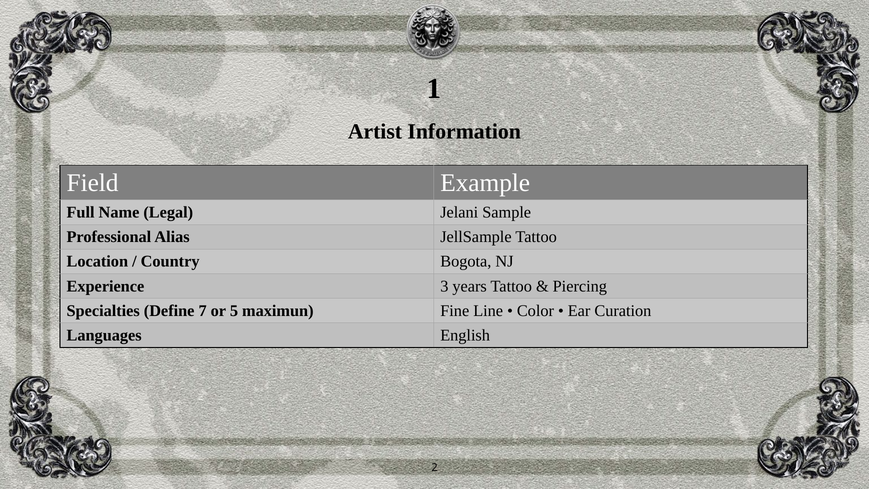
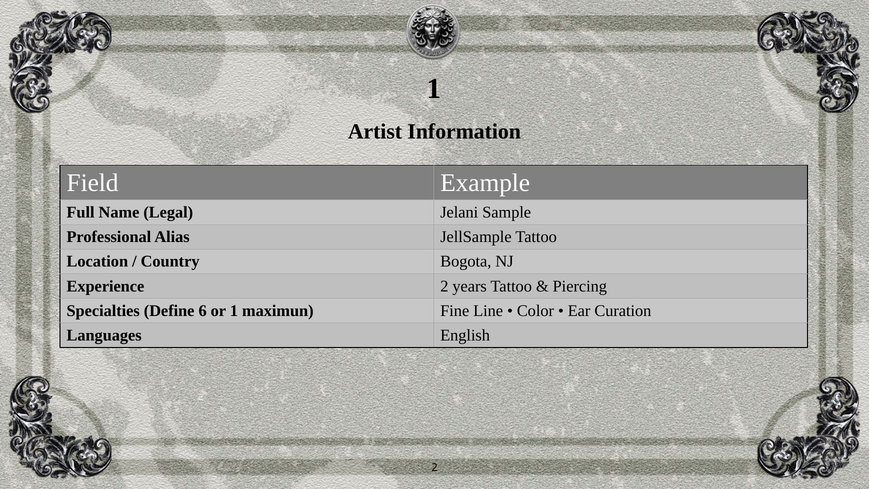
Experience 3: 3 -> 2 (444, 286)
7: 7 -> 6 (203, 311)
or 5: 5 -> 1 (234, 311)
